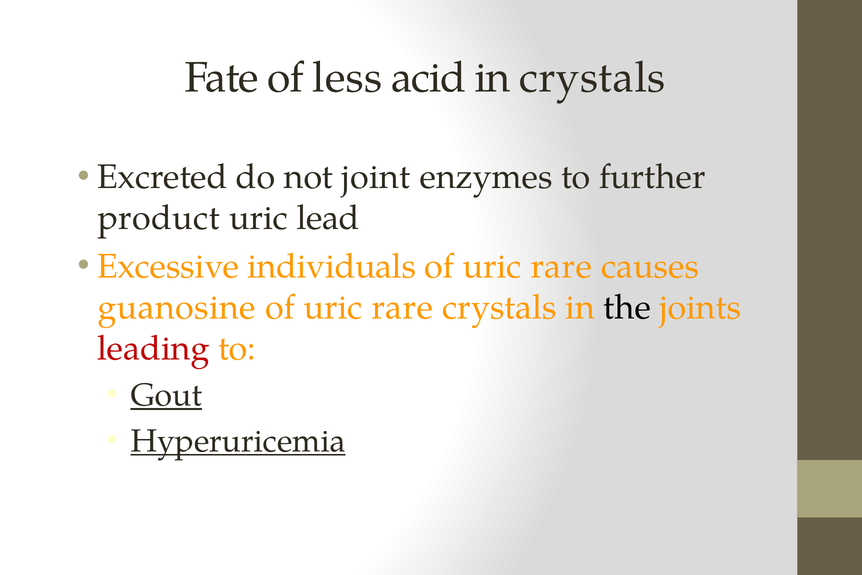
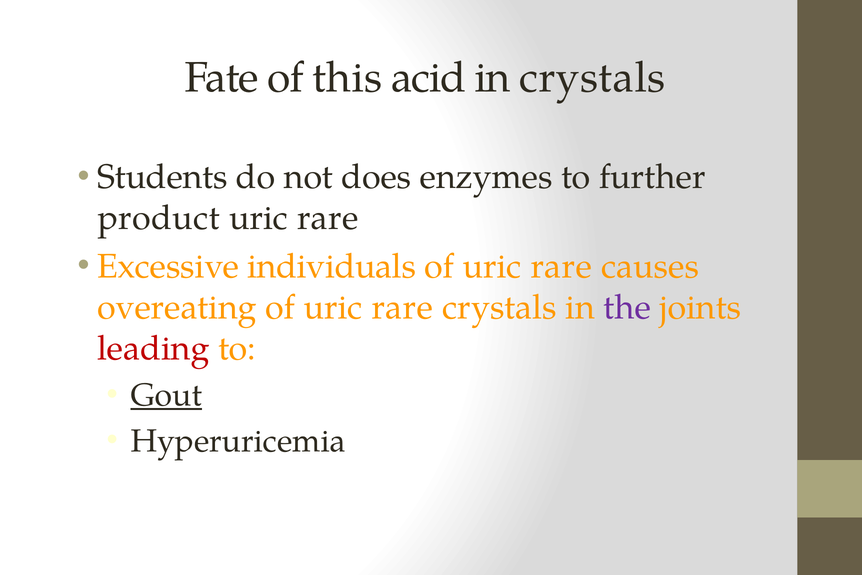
less: less -> this (347, 78)
Excreted: Excreted -> Students (162, 177)
joint: joint -> does (376, 177)
lead: lead -> rare (328, 218)
guanosine: guanosine -> overeating (177, 307)
the colour: black -> purple (627, 307)
Hyperuricemia underline: present -> none (238, 441)
